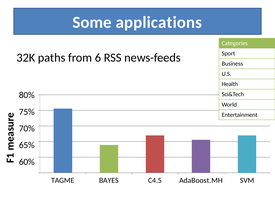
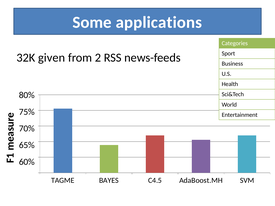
paths: paths -> given (52, 58)
6: 6 -> 2 (98, 58)
